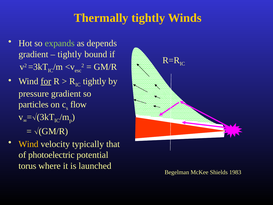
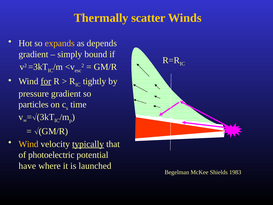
Thermally tightly: tightly -> scatter (148, 18)
expands colour: light green -> yellow (60, 43)
tightly: tightly -> simply (70, 54)
flow: flow -> time (78, 104)
typically underline: none -> present (88, 144)
torus: torus -> have (27, 166)
